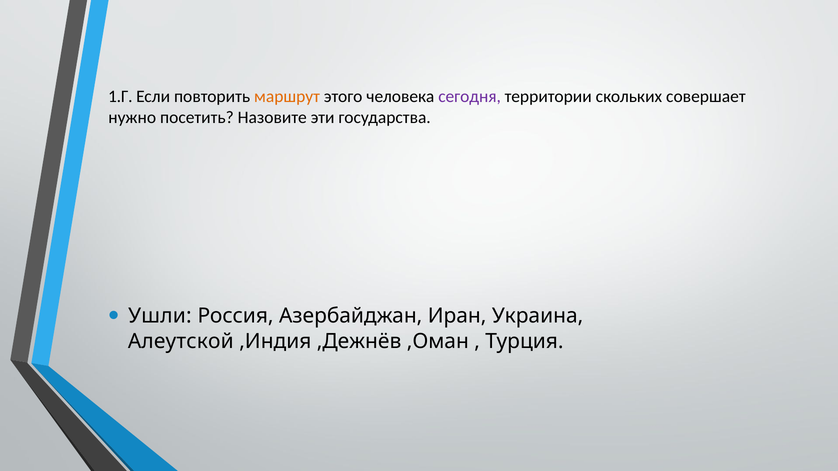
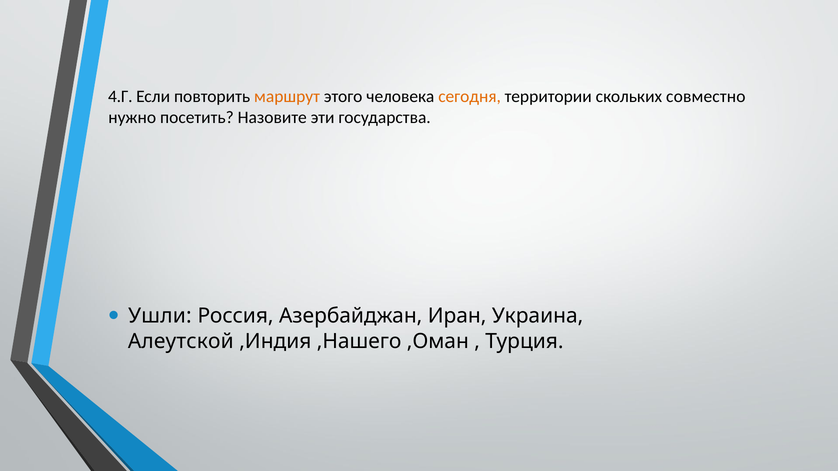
1.Г: 1.Г -> 4.Г (120, 97)
сегодня colour: purple -> orange (470, 97)
совершает: совершает -> совместно (706, 97)
,Дежнёв: ,Дежнёв -> ,Нашего (359, 341)
